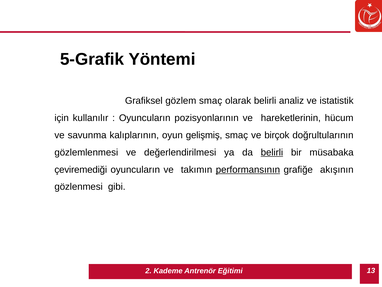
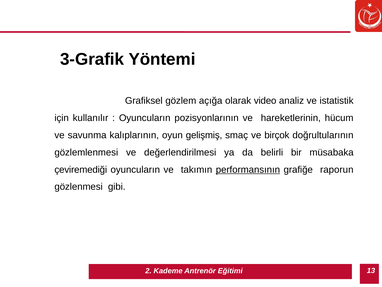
5-Grafik: 5-Grafik -> 3-Grafik (92, 59)
gözlem smaç: smaç -> açığa (211, 101)
olarak belirli: belirli -> video (265, 101)
belirli underline: present -> none (272, 152)
akışının: akışının -> raporun (337, 169)
